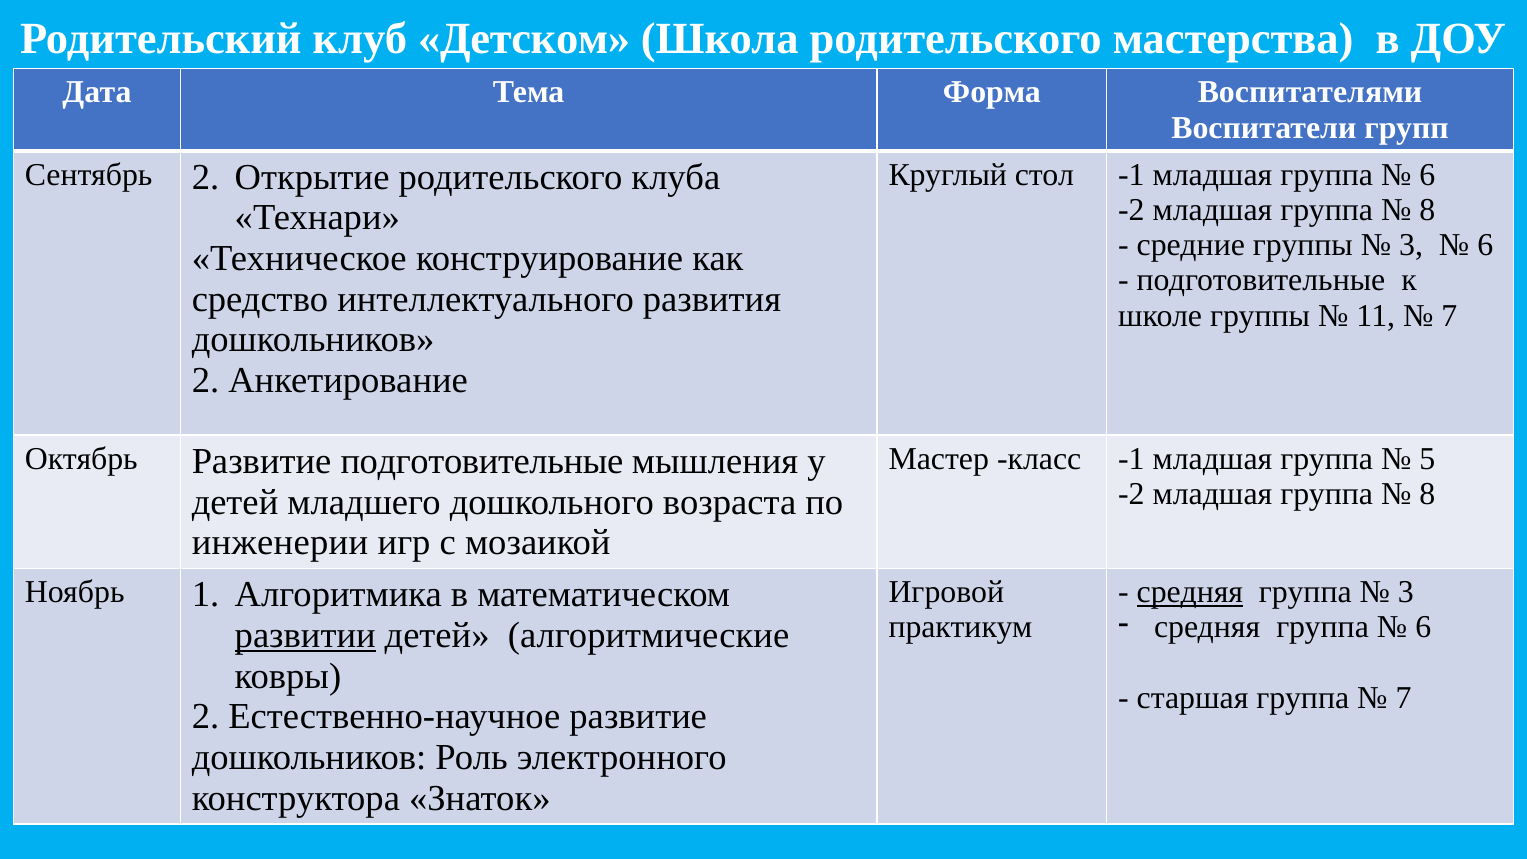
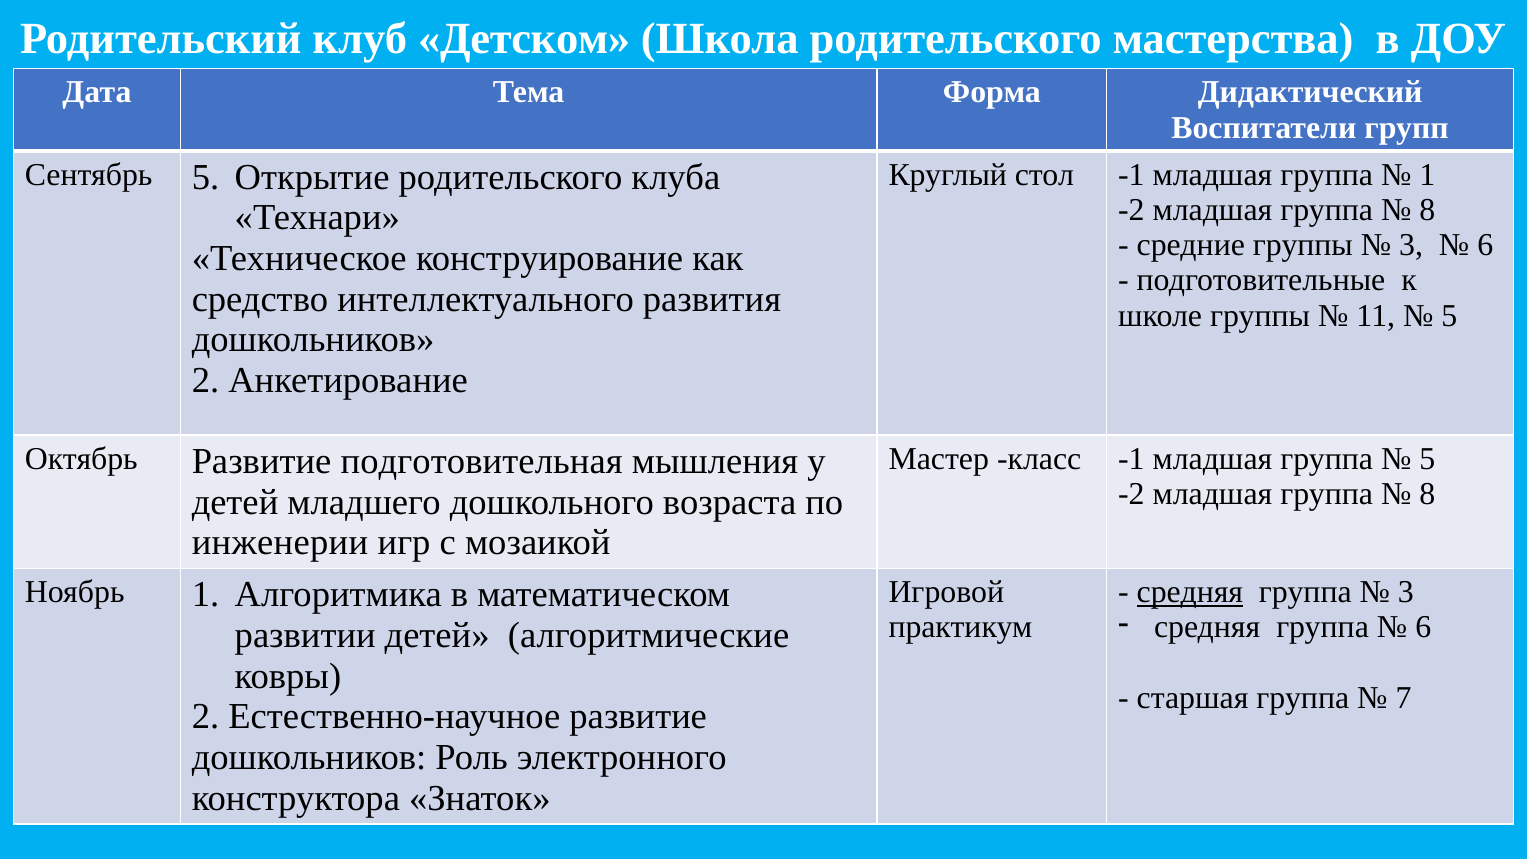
Воспитателями: Воспитателями -> Дидактический (1310, 92)
Сентябрь 2: 2 -> 5 (205, 177)
6: 6 -> 1 (1427, 174)
7: 7 -> 5 (1449, 316)
Развитие подготовительные: подготовительные -> подготовительная (482, 461)
развитии underline: present -> none (305, 635)
